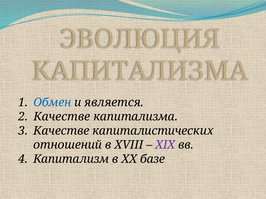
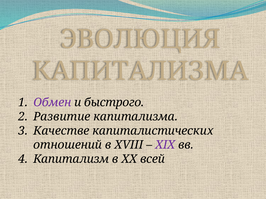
Обмен colour: blue -> purple (52, 103)
является: является -> быстрого (114, 103)
Качестве: Качестве -> Развитие (62, 117)
базе: базе -> всей (153, 159)
